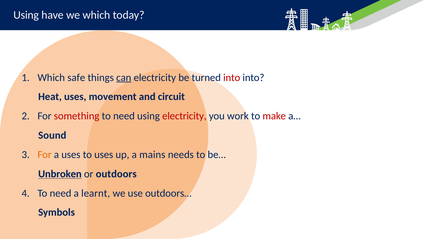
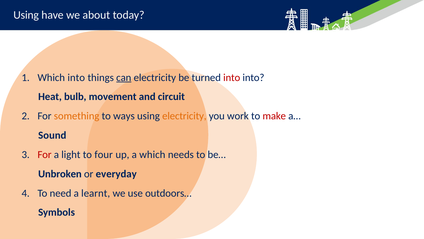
we which: which -> about (96, 15)
Which safe: safe -> into (76, 77)
Heat uses: uses -> bulb (75, 97)
something colour: red -> orange (77, 116)
need: need -> ways (124, 116)
electricity colour: red -> orange (184, 116)
For colour: orange -> red (45, 154)
a uses: uses -> light (71, 154)
to uses: uses -> four (104, 154)
a mains: mains -> which (152, 154)
Unbroken underline: present -> none (60, 174)
outdoors: outdoors -> everyday (116, 174)
